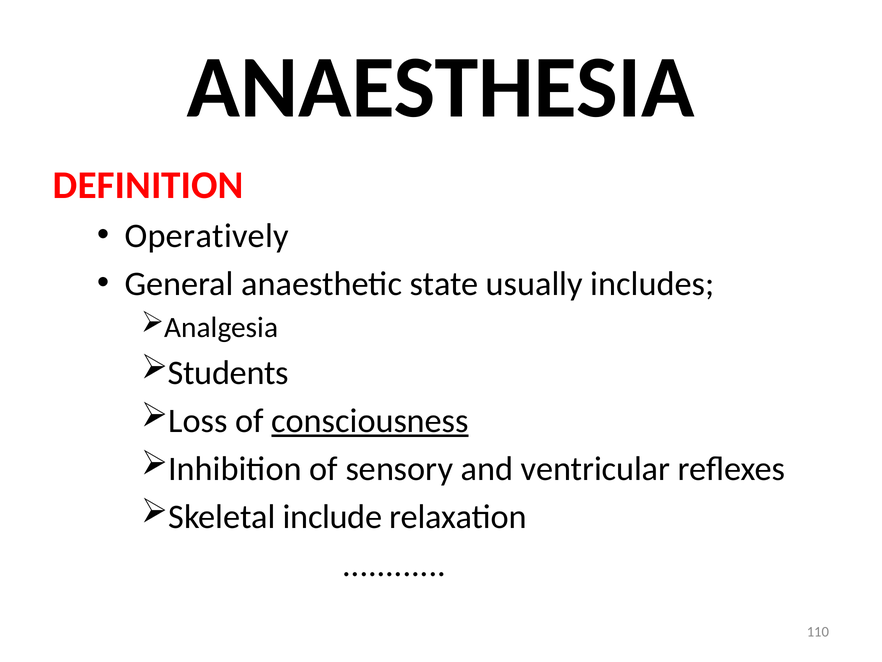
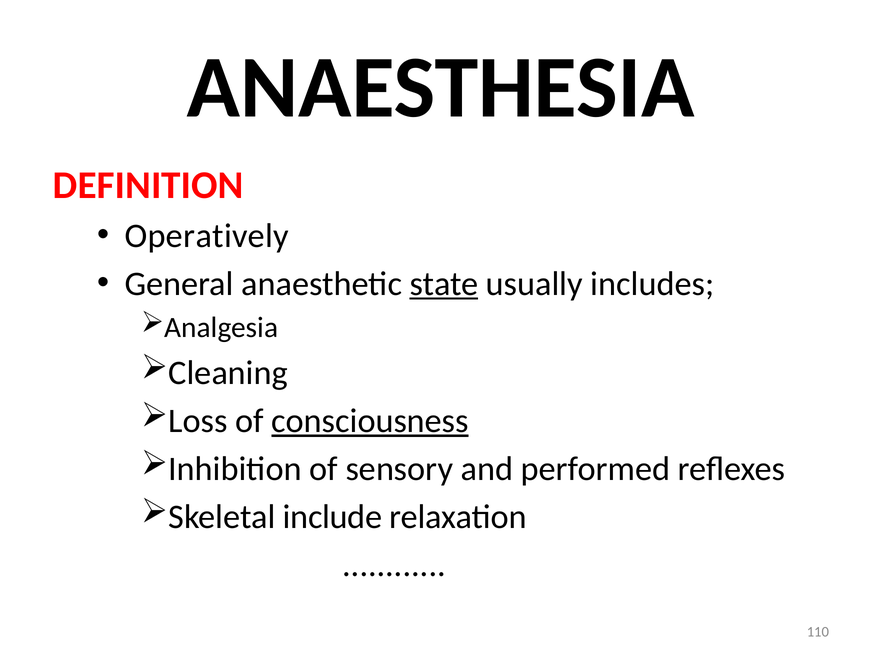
state underline: none -> present (444, 284)
Students: Students -> Cleaning (228, 373)
ventricular: ventricular -> performed (595, 469)
